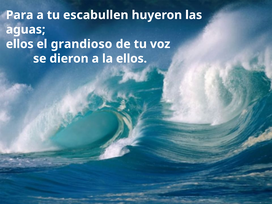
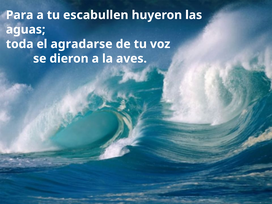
ellos: ellos -> toda (20, 44)
grandioso: grandioso -> agradarse (82, 44)
la ellos: ellos -> aves (131, 59)
